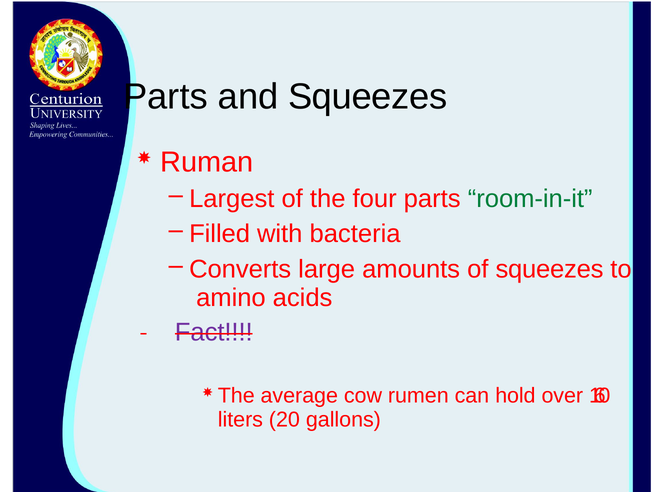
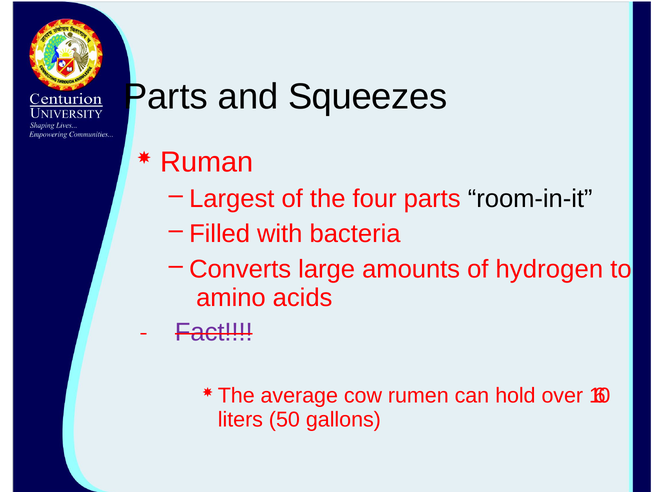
room-in-it colour: green -> black (530, 199)
of squeezes: squeezes -> hydrogen (549, 269)
20: 20 -> 50 (284, 420)
